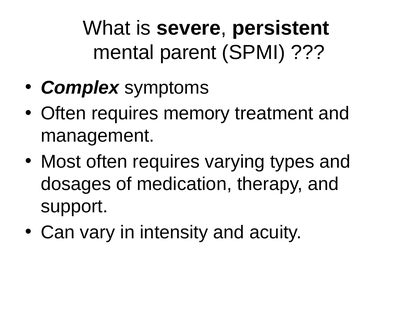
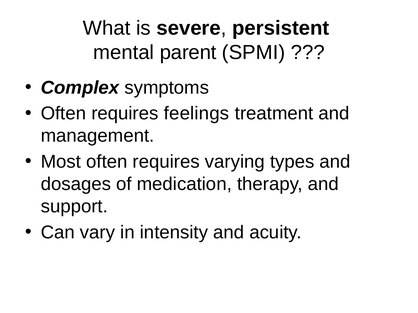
memory: memory -> feelings (197, 114)
